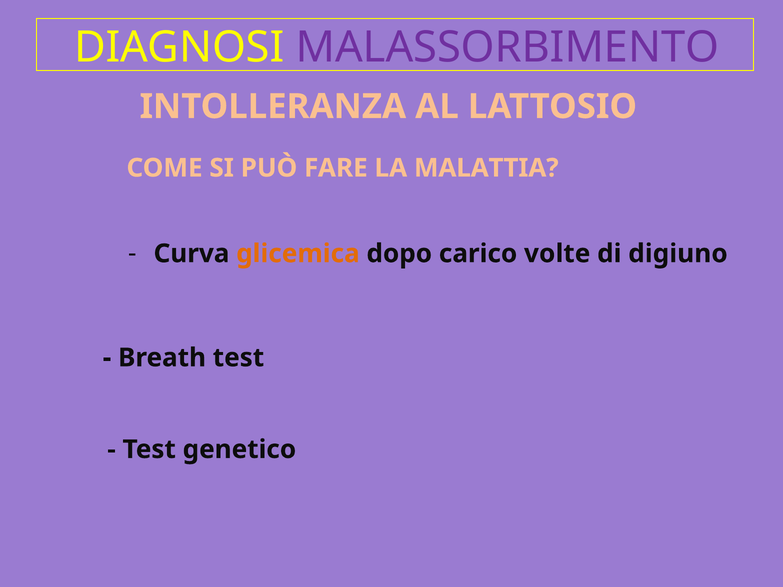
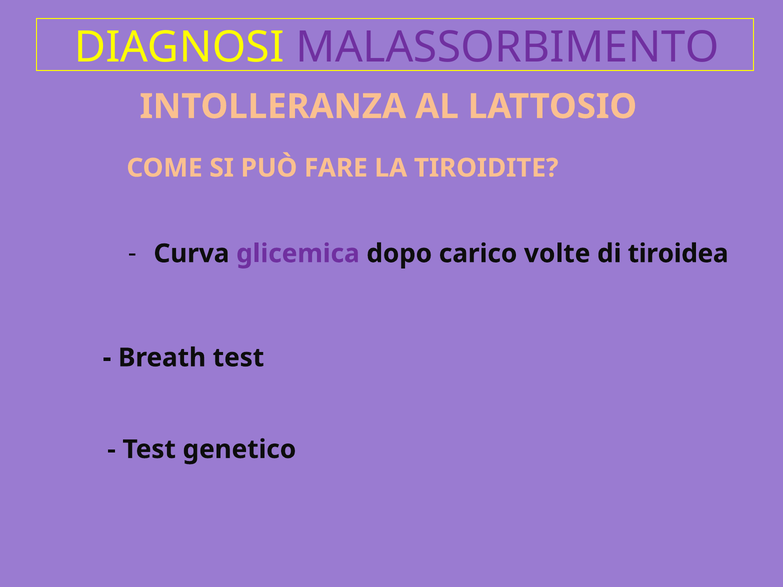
MALATTIA: MALATTIA -> TIROIDITE (486, 168)
glicemica colour: orange -> purple (298, 254)
digiuno: digiuno -> tiroidea (678, 254)
